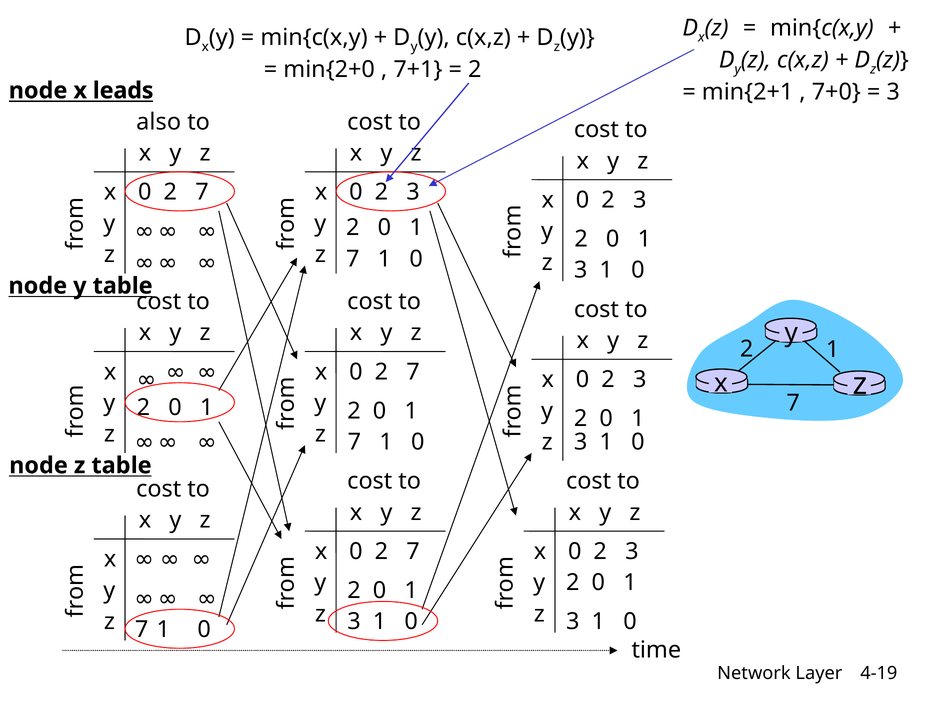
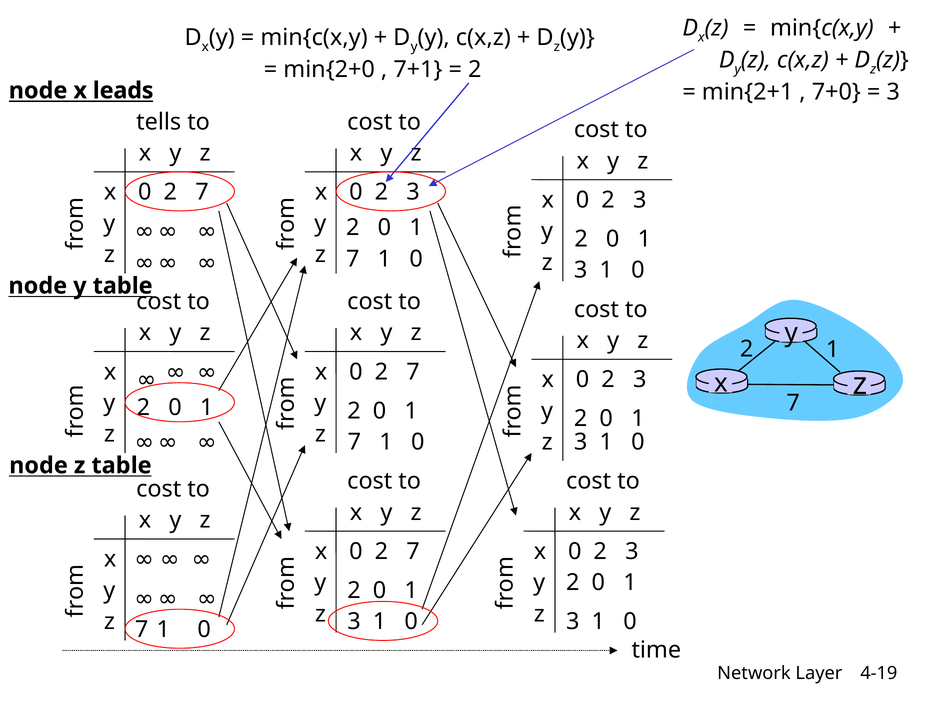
also: also -> tells (159, 122)
